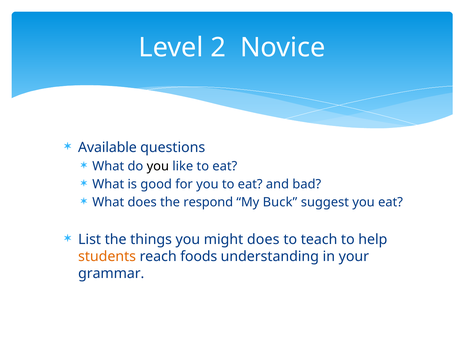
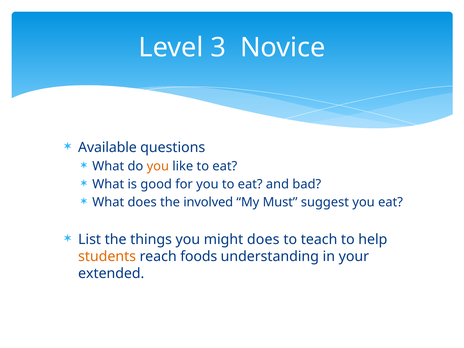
2: 2 -> 3 (218, 48)
you colour: black -> orange (158, 166)
respond: respond -> involved (208, 202)
Buck: Buck -> Must (280, 202)
grammar: grammar -> extended (111, 274)
